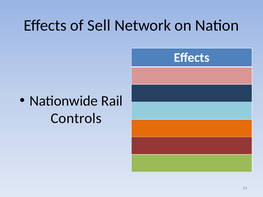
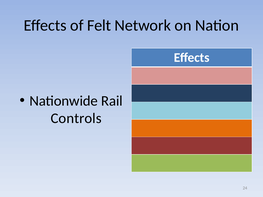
Sell: Sell -> Felt (99, 25)
